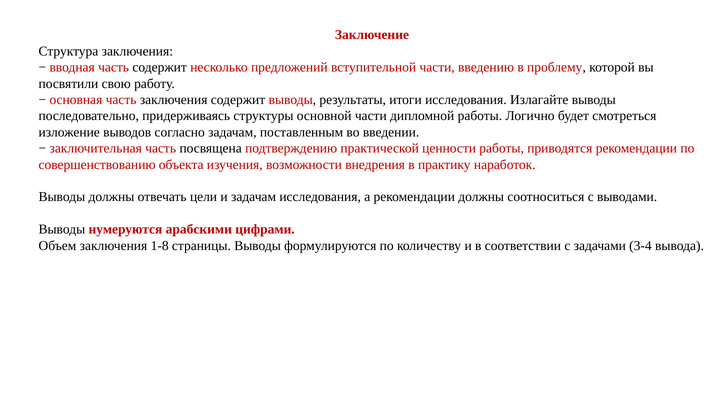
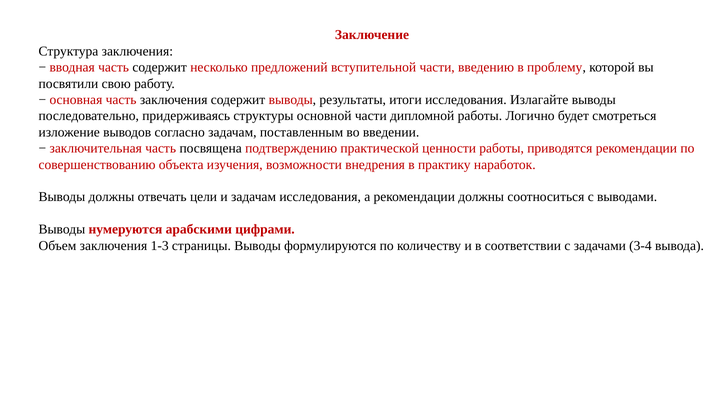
1-8: 1-8 -> 1-3 (160, 246)
